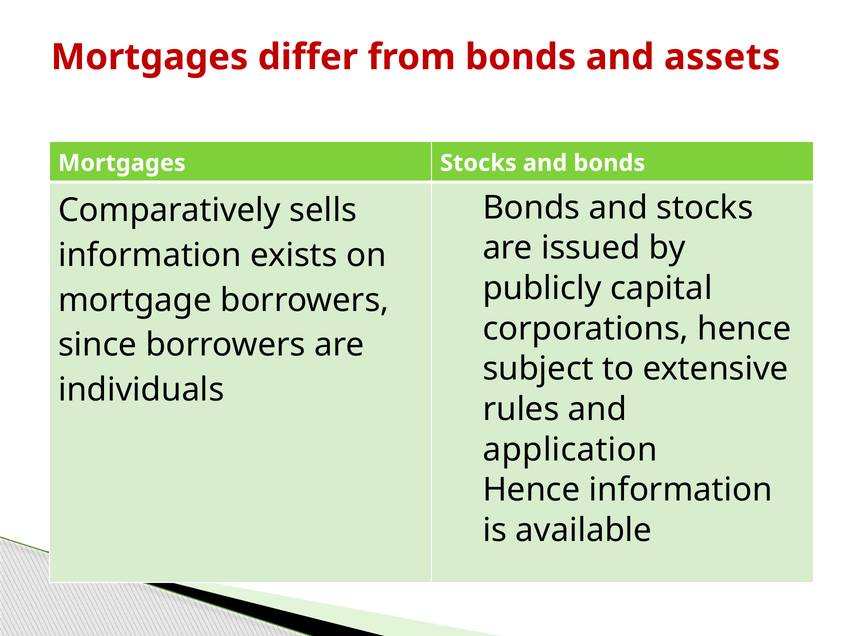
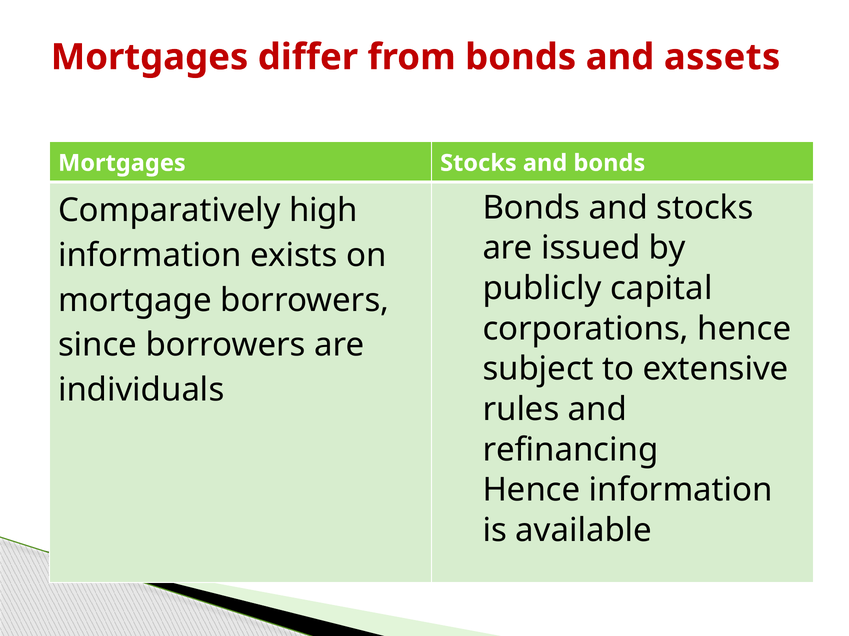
sells: sells -> high (323, 211)
application: application -> refinancing (570, 450)
